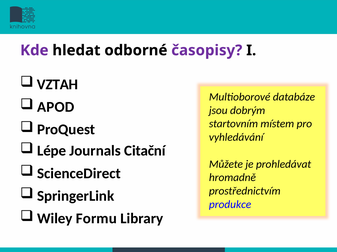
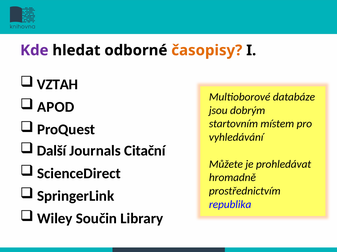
časopisy colour: purple -> orange (207, 50)
Lépe: Lépe -> Další (52, 151)
produkce: produkce -> republika (230, 205)
Formu: Formu -> Součin (96, 219)
